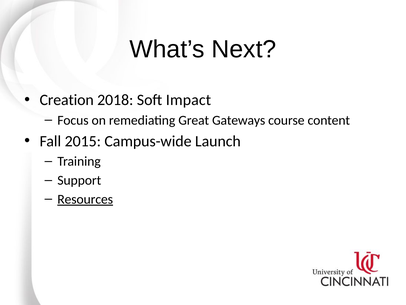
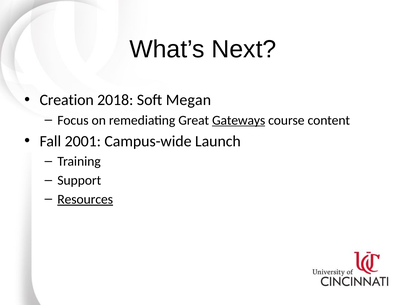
Impact: Impact -> Megan (188, 100)
Gateways underline: none -> present (239, 120)
2015: 2015 -> 2001 (83, 141)
